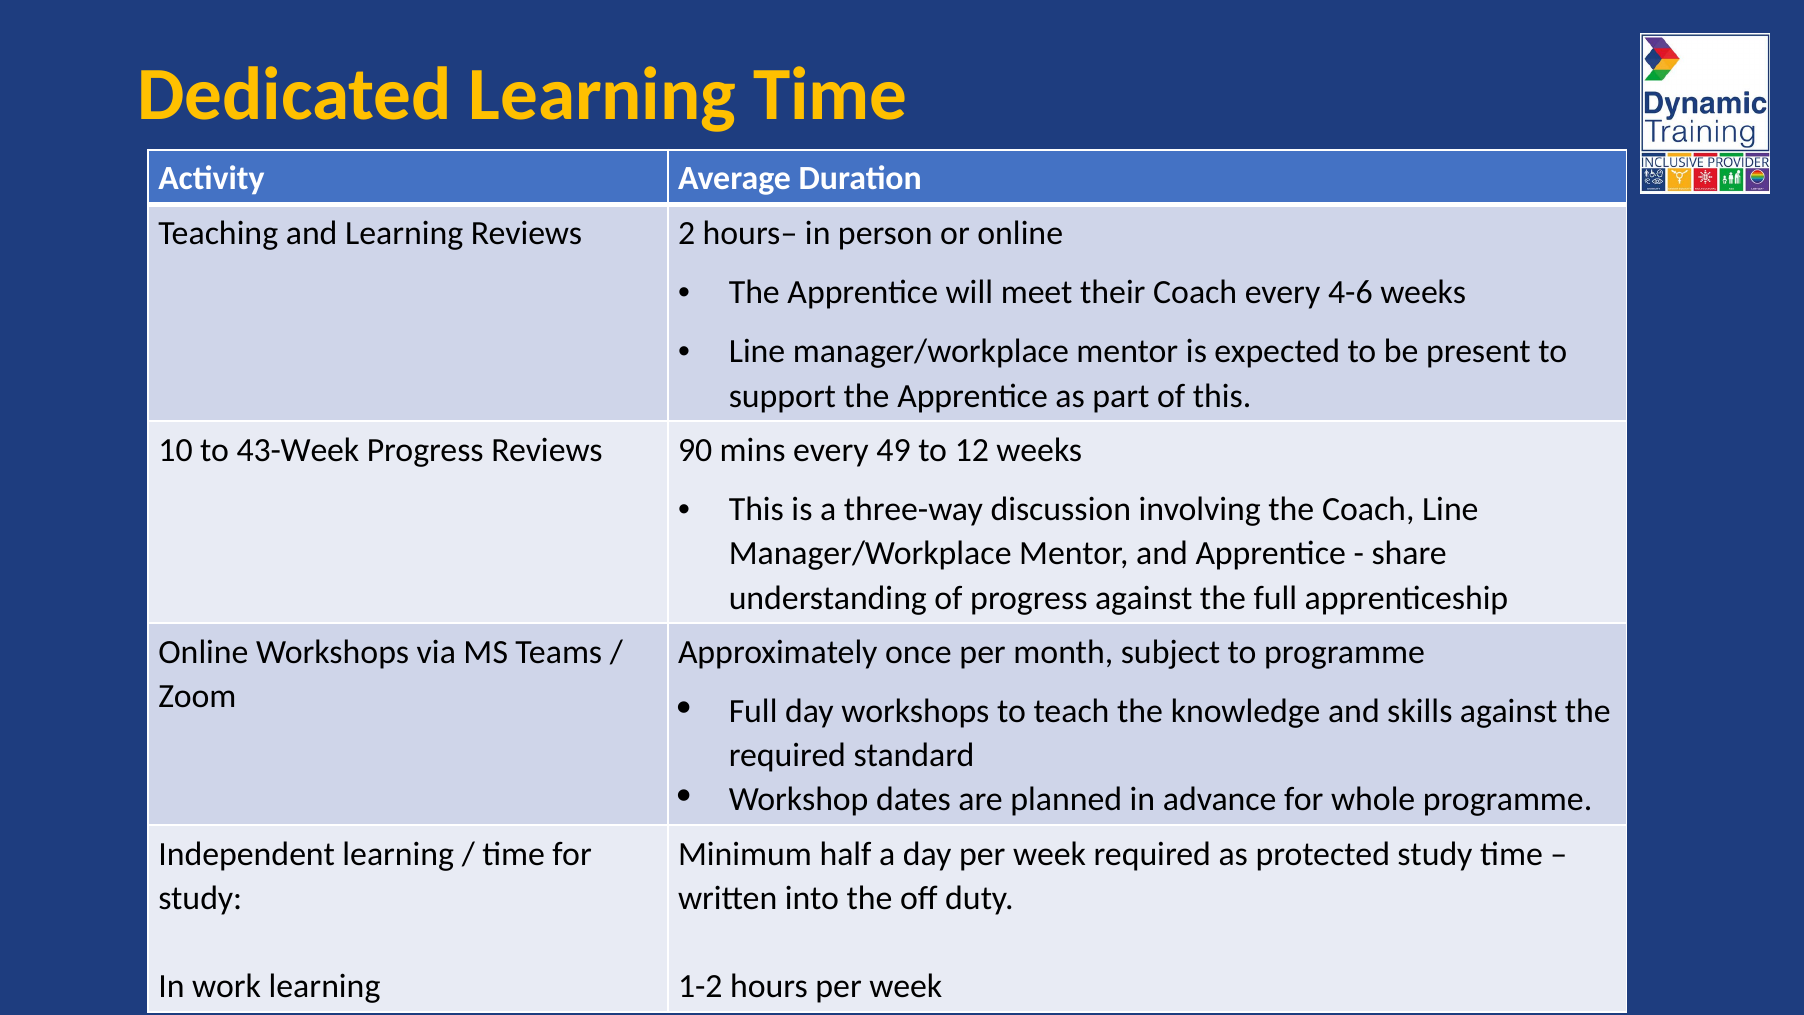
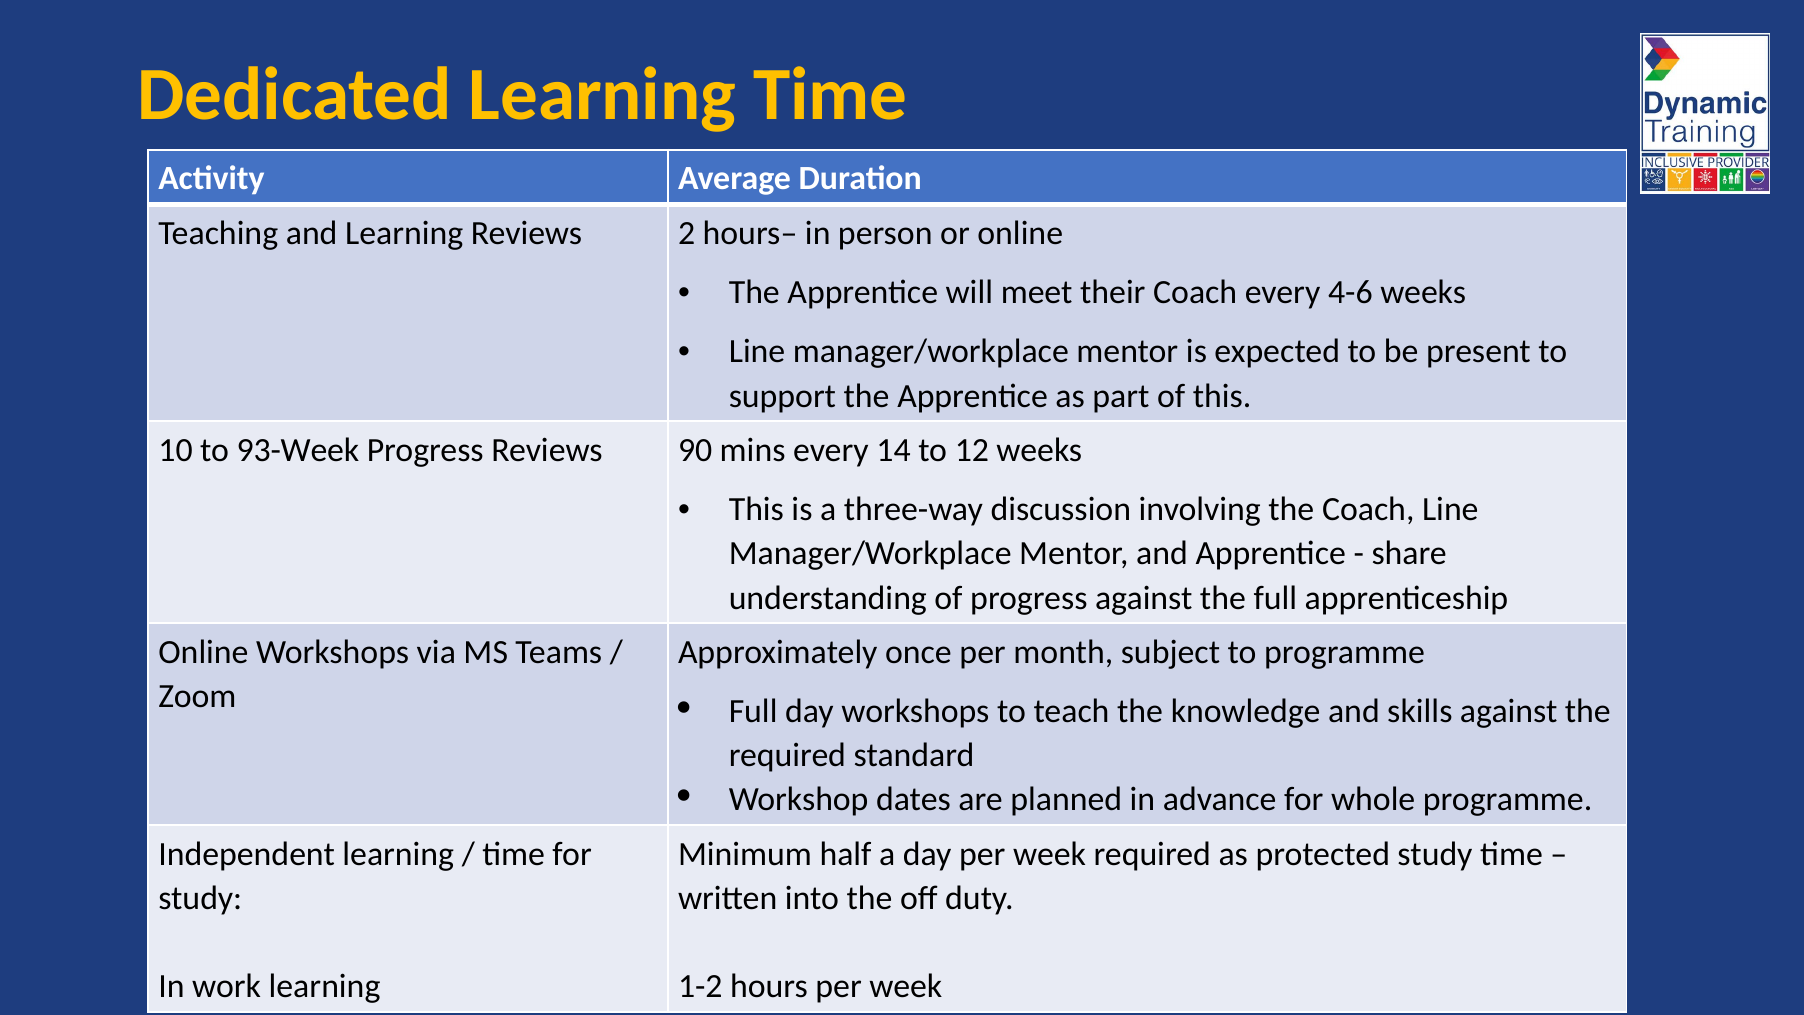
43-Week: 43-Week -> 93-Week (298, 450)
49: 49 -> 14 (894, 450)
